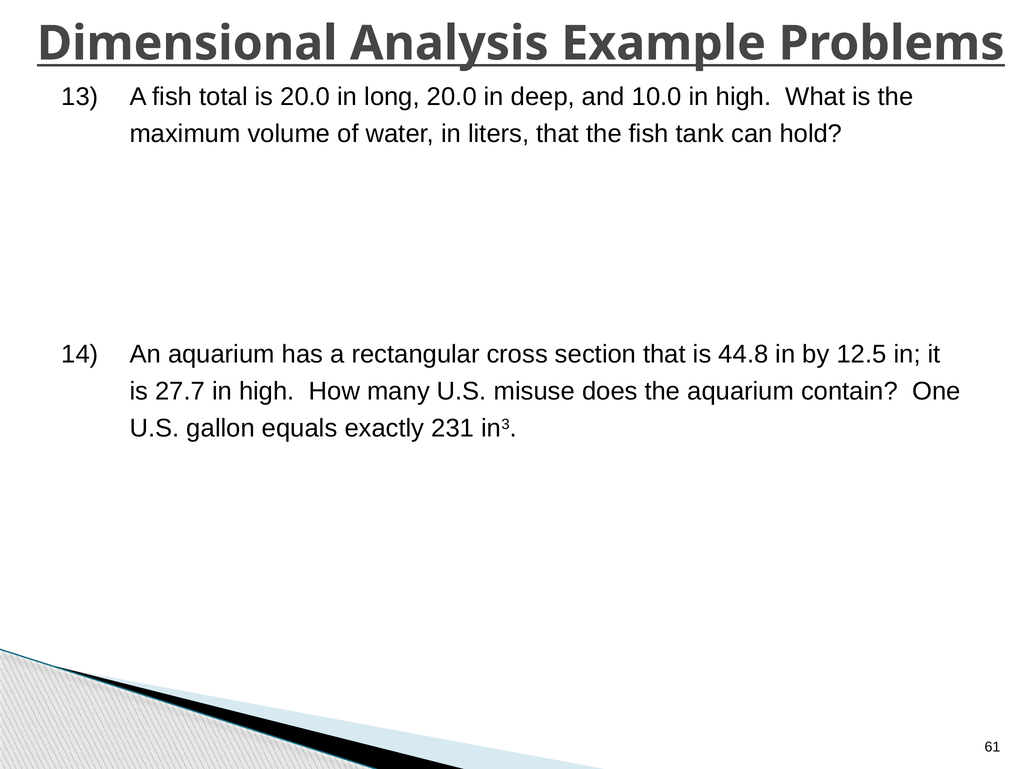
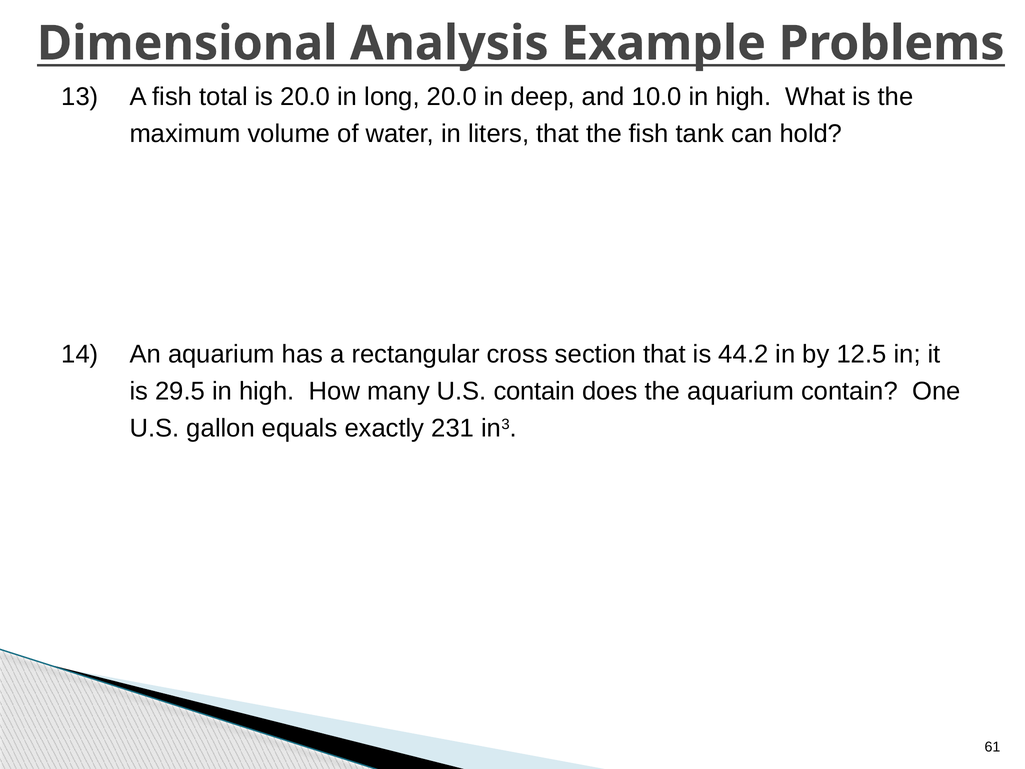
44.8: 44.8 -> 44.2 (743, 354)
27.7: 27.7 -> 29.5 (180, 391)
U.S misuse: misuse -> contain (534, 391)
